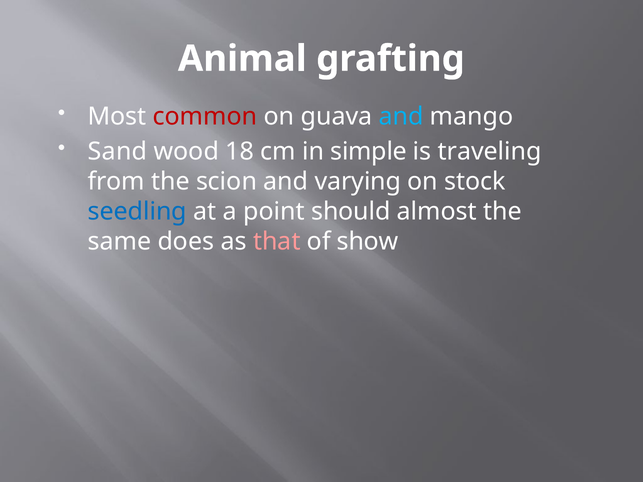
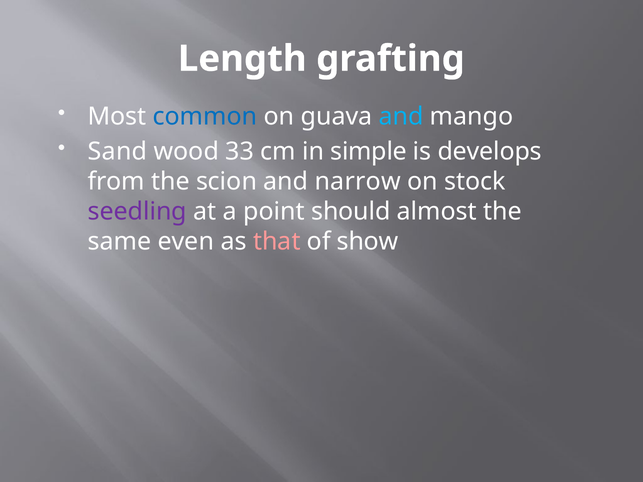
Animal: Animal -> Length (242, 59)
common colour: red -> blue (205, 116)
18: 18 -> 33 (240, 151)
traveling: traveling -> develops (490, 151)
varying: varying -> narrow (358, 181)
seedling colour: blue -> purple (137, 211)
does: does -> even (186, 241)
